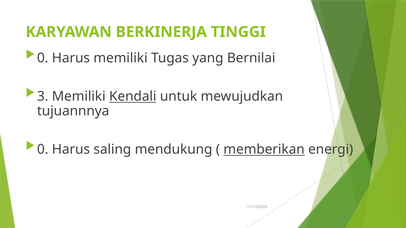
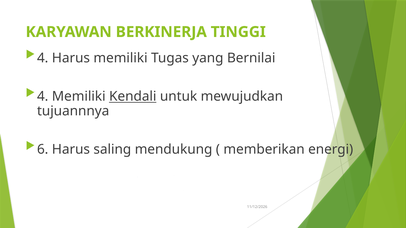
0: 0 -> 4 (43, 58)
3: 3 -> 4 (43, 97)
0: 0 -> 6 (43, 150)
memberikan underline: present -> none (264, 150)
